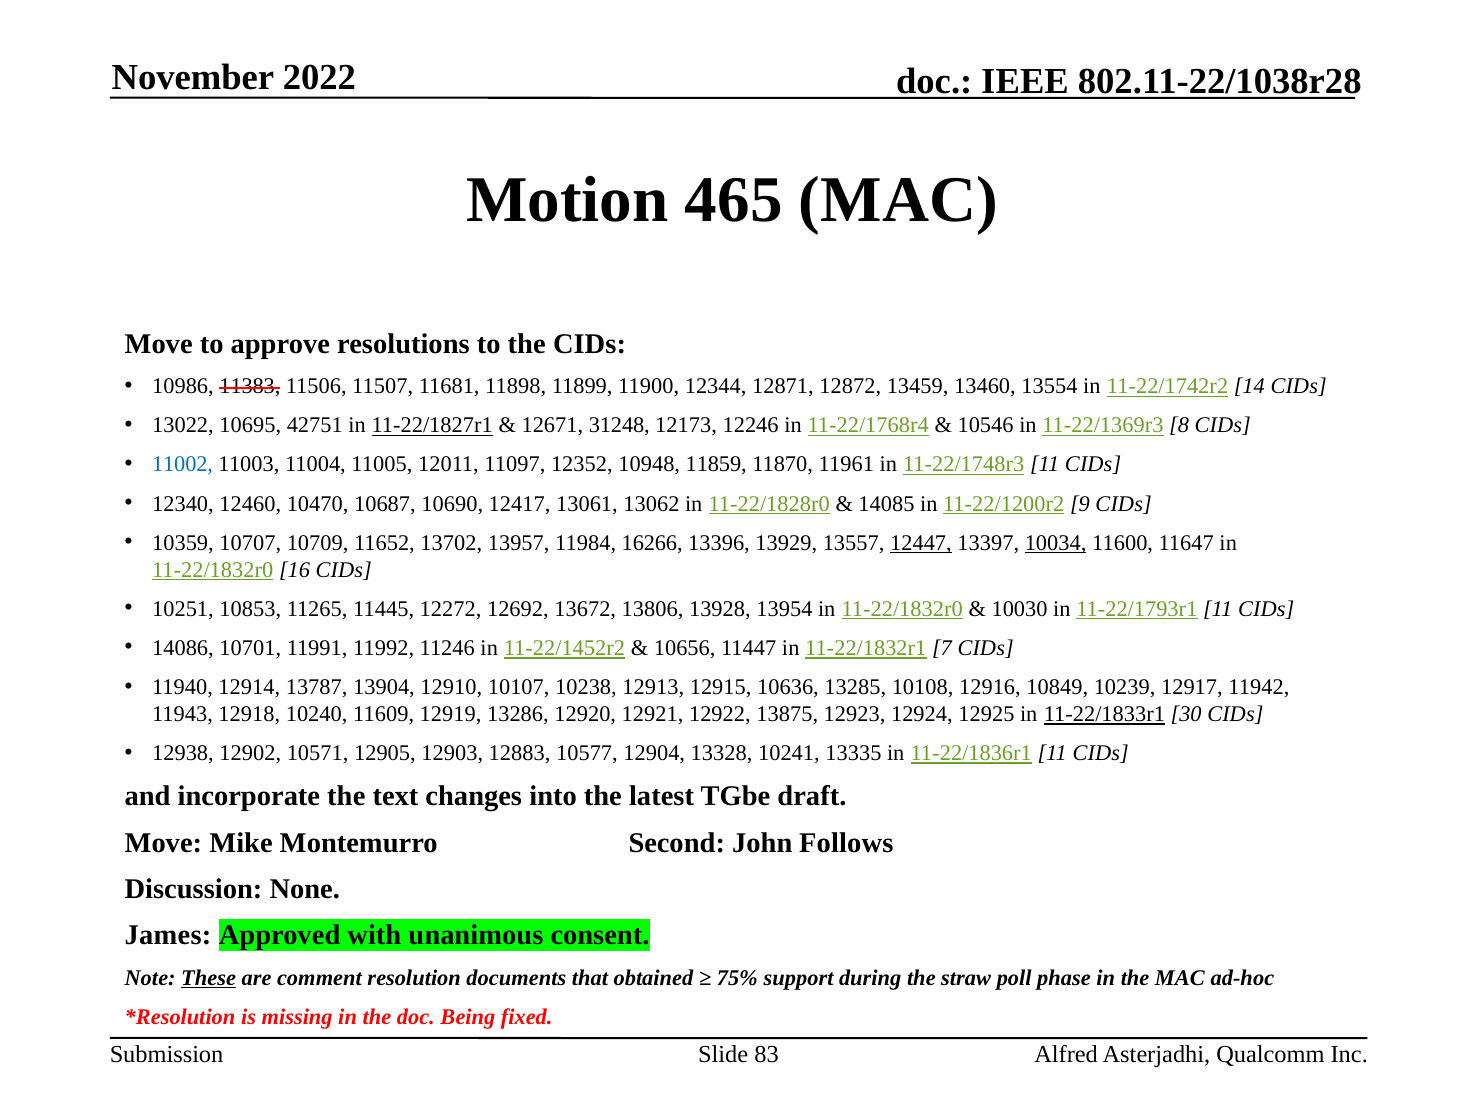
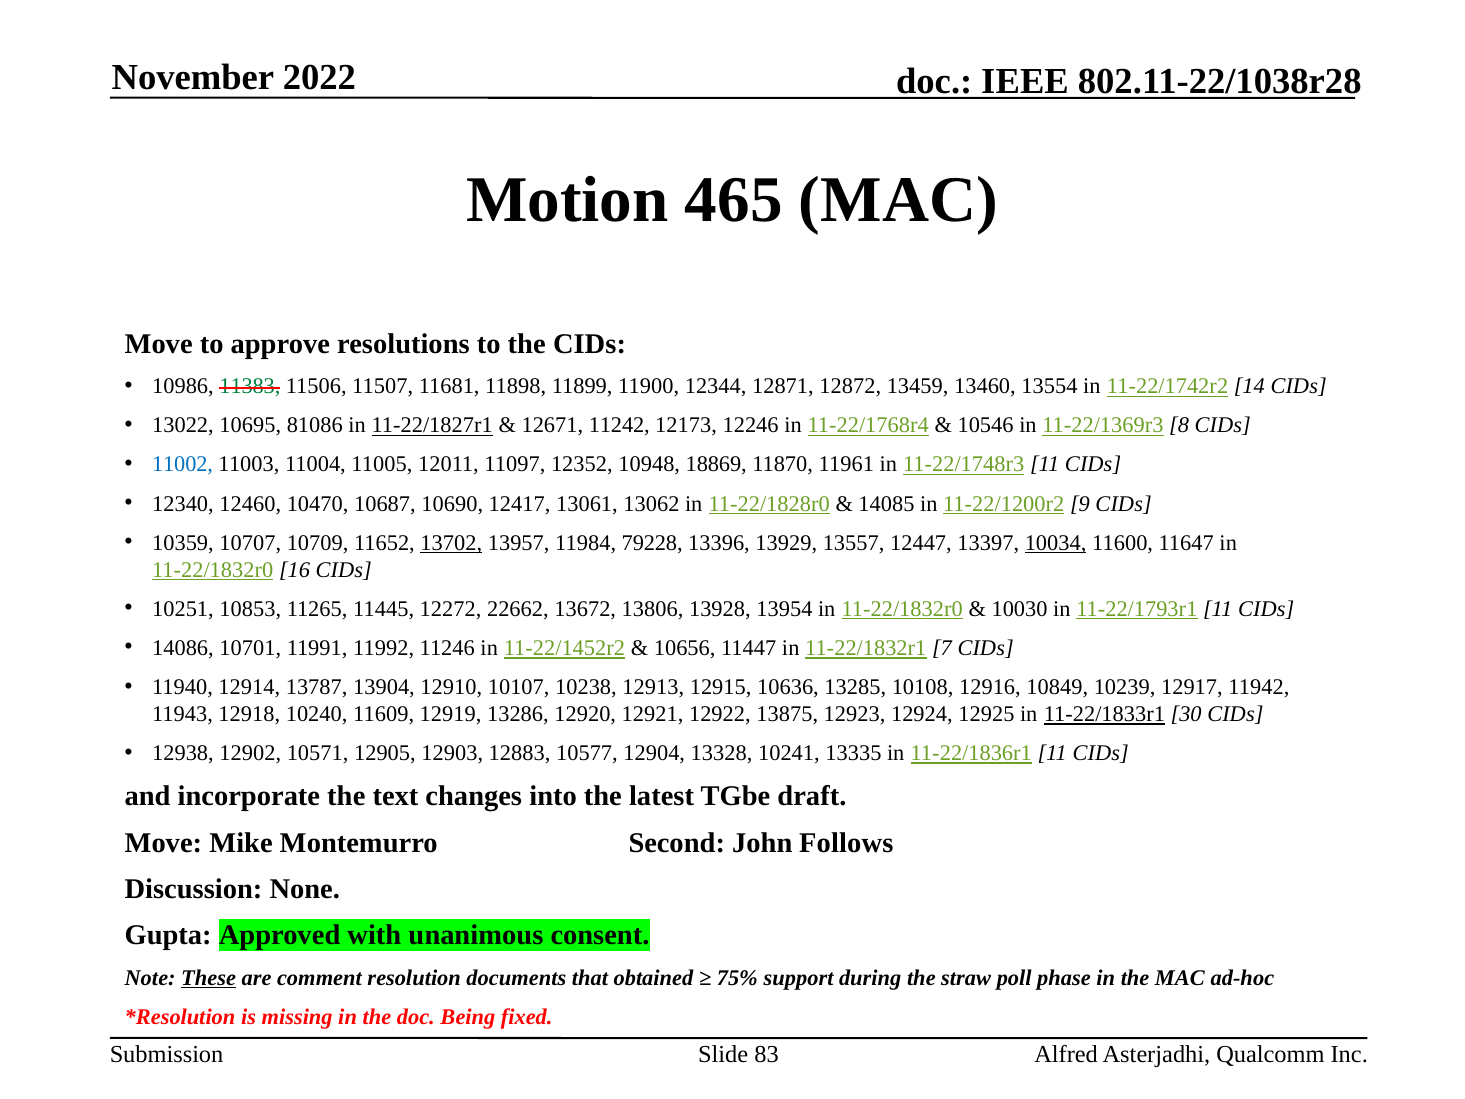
11383 colour: black -> green (250, 386)
42751: 42751 -> 81086 (315, 425)
31248: 31248 -> 11242 (619, 425)
11859: 11859 -> 18869 (716, 464)
13702 underline: none -> present (451, 543)
16266: 16266 -> 79228 (652, 543)
12447 underline: present -> none (921, 543)
12692: 12692 -> 22662 (518, 609)
James: James -> Gupta (168, 935)
